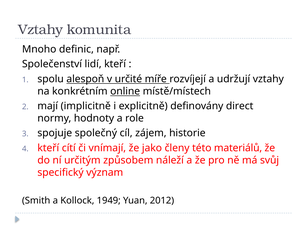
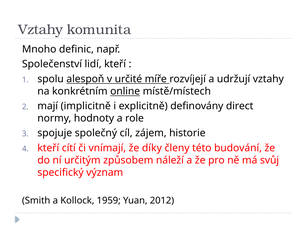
jako: jako -> díky (152, 148)
materiálů: materiálů -> budování (238, 148)
1949: 1949 -> 1959 (109, 201)
